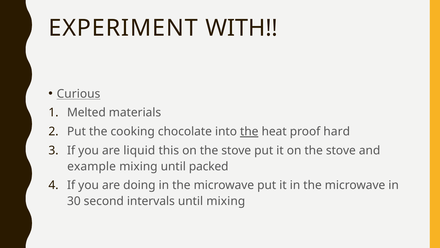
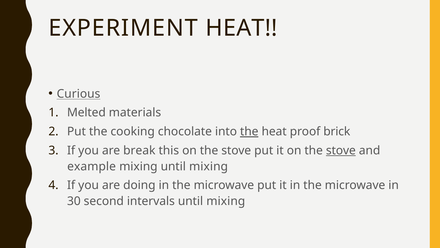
EXPERIMENT WITH: WITH -> HEAT (242, 28)
hard: hard -> brick (337, 131)
liquid: liquid -> break (139, 150)
stove underline: none -> present (341, 150)
mixing until packed: packed -> mixing (209, 166)
